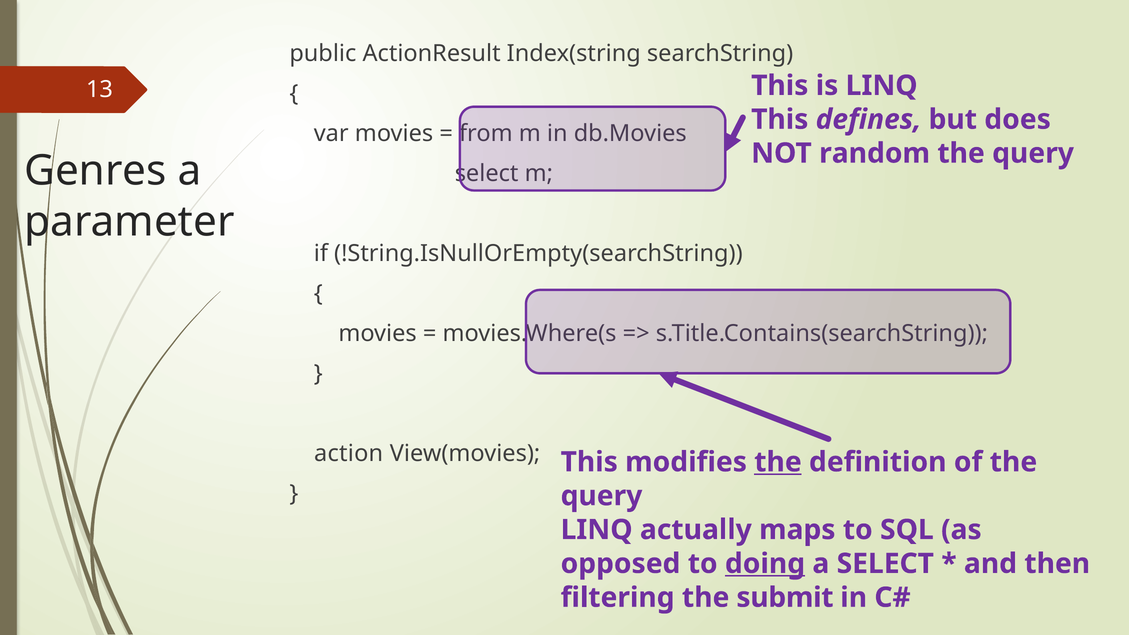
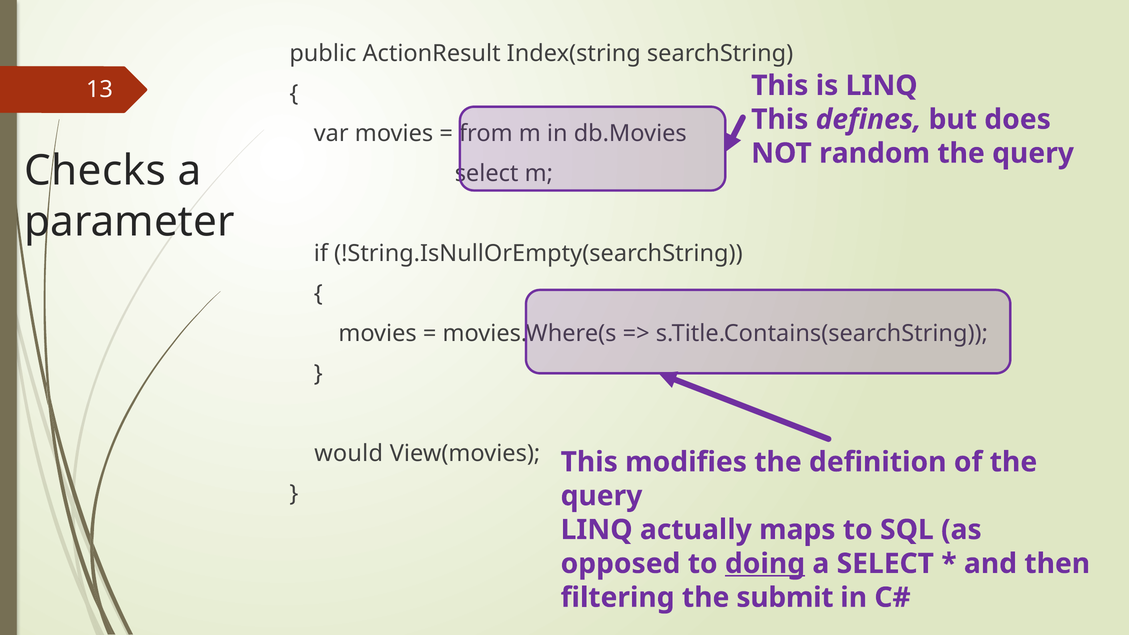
Genres: Genres -> Checks (95, 171)
action: action -> would (349, 454)
the underline: present -> none (778, 462)
